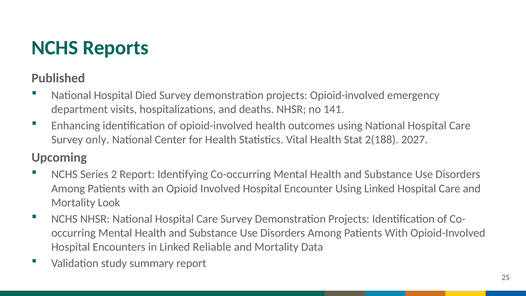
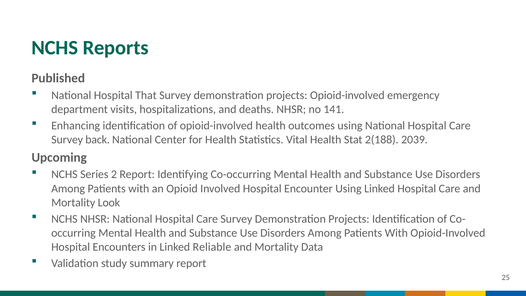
Died: Died -> That (146, 95)
only: only -> back (98, 140)
2027: 2027 -> 2039 (414, 140)
